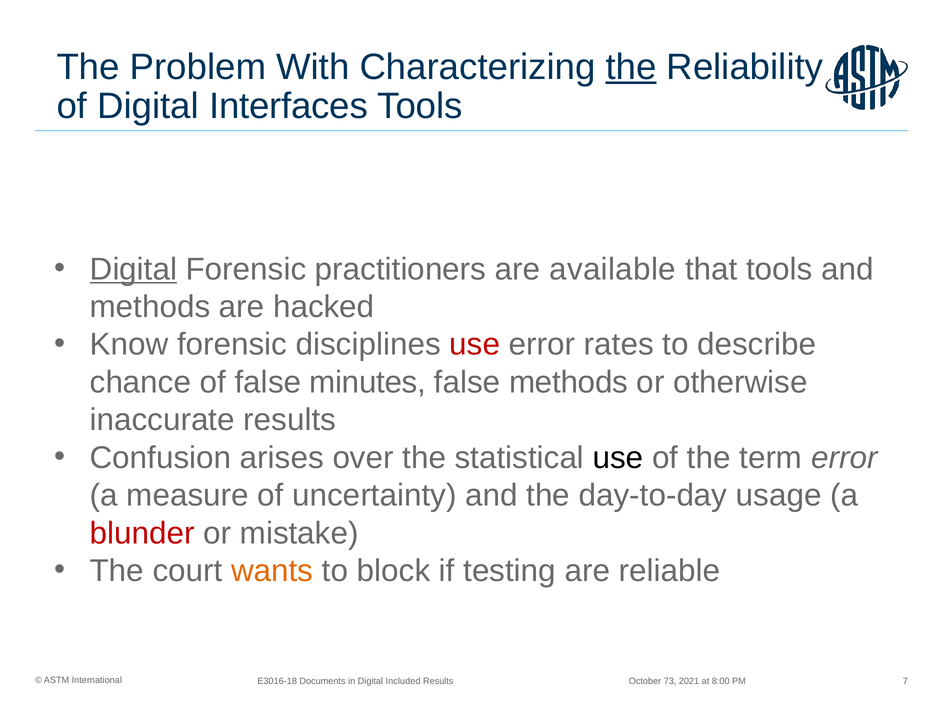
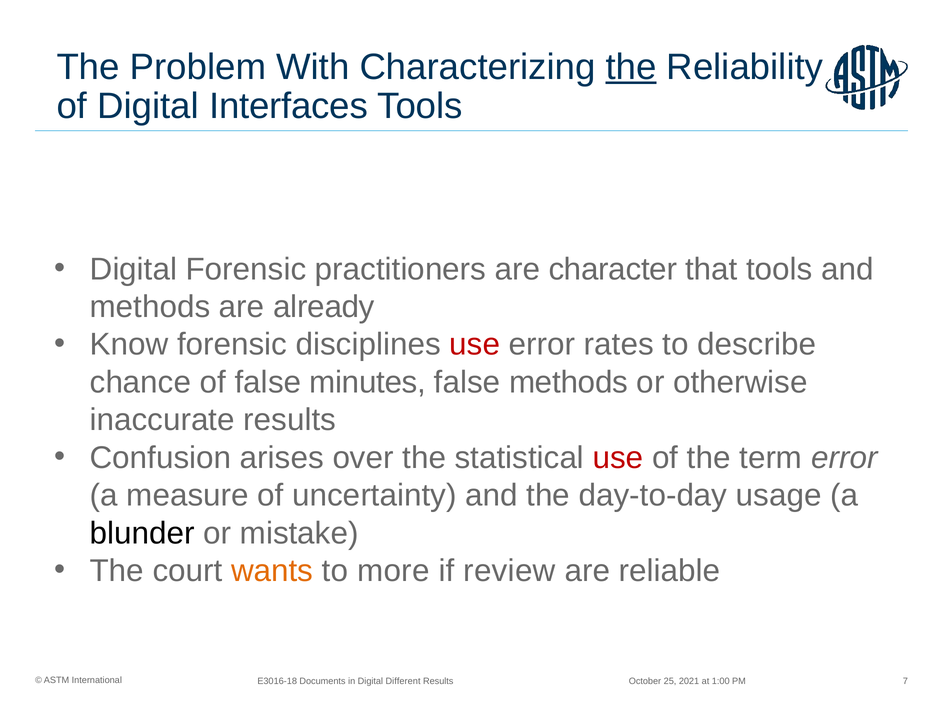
Digital underline: present -> none (133, 269)
available: available -> character (613, 269)
hacked: hacked -> already (324, 307)
use colour: black -> red (618, 458)
blunder colour: red -> black (142, 533)
block: block -> more (393, 571)
testing: testing -> review (509, 571)
Included: Included -> Different (403, 681)
73: 73 -> 25 (670, 681)
8:00: 8:00 -> 1:00 (721, 681)
